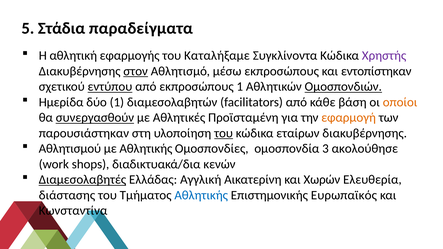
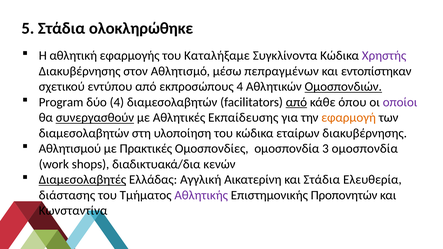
παραδείγματα: παραδείγματα -> ολοκληρώθηκε (141, 28)
στον underline: present -> none (136, 71)
μέσω εκπροσώπους: εκπροσώπους -> πεπραγμένων (282, 71)
εντύπου underline: present -> none (110, 87)
εκπροσώπους 1: 1 -> 4 (240, 87)
Ημερίδα: Ημερίδα -> Program (61, 102)
δύο 1: 1 -> 4 (117, 102)
από underline: none -> present (296, 102)
βάση: βάση -> όπου (352, 102)
οποίοι colour: orange -> purple (400, 102)
Προϊσταμένη: Προϊσταμένη -> Εκπαίδευσης (243, 118)
παρουσιάστηκαν: παρουσιάστηκαν -> διαμεσολαβητών (84, 133)
του underline: present -> none (224, 133)
με Αθλητικής: Αθλητικής -> Πρακτικές (146, 149)
3 ακολούθησε: ακολούθησε -> ομοσπονδία (365, 149)
και Χωρών: Χωρών -> Στάδια (322, 180)
Αθλητικής colour: blue -> purple (201, 195)
Ευρωπαϊκός: Ευρωπαϊκός -> Προπονητών (344, 195)
